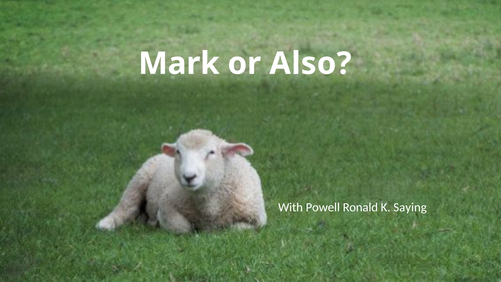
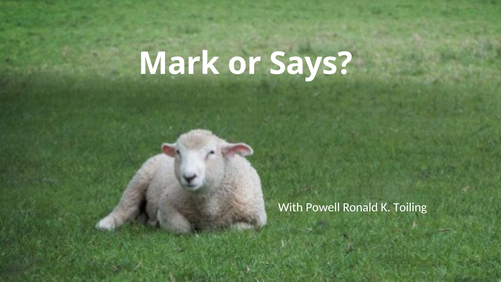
Also: Also -> Says (311, 64)
Saying: Saying -> Toiling (410, 207)
